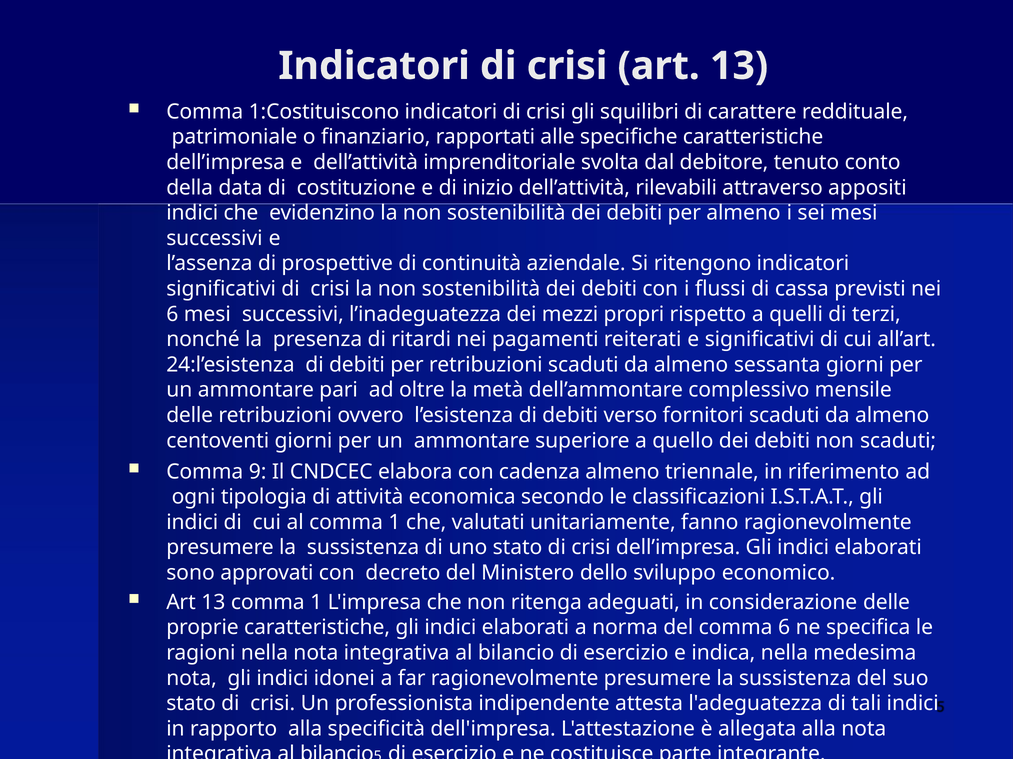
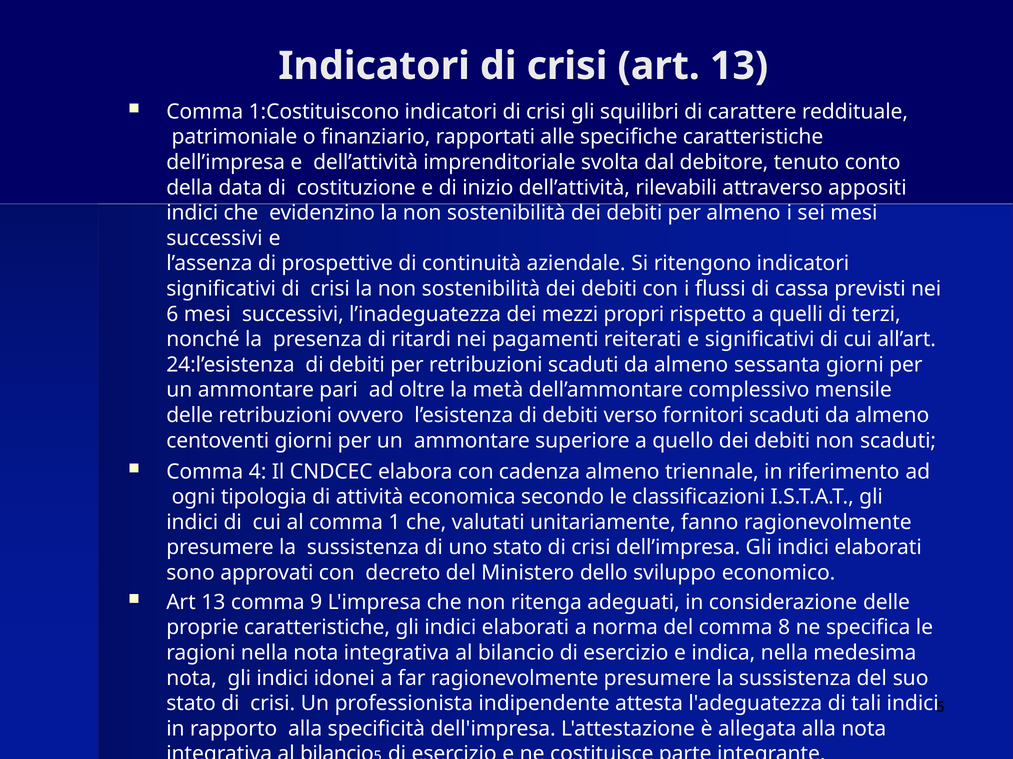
9: 9 -> 4 (258, 472)
13 comma 1: 1 -> 9 (316, 603)
comma 6: 6 -> 8 (784, 628)
